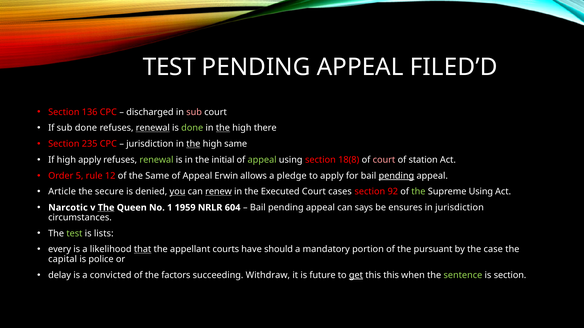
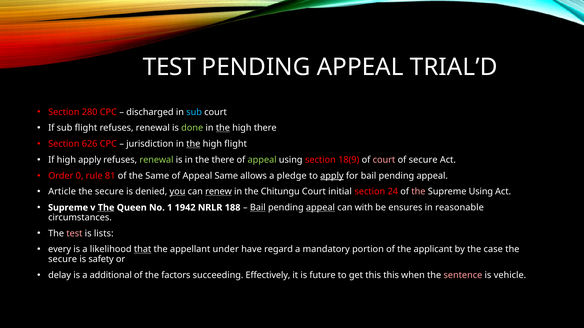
FILED’D: FILED’D -> TRIAL’D (454, 67)
136: 136 -> 280 (90, 112)
sub colour: pink -> light blue (194, 112)
sub done: done -> flight (86, 128)
renewal underline: present -> none (153, 128)
235: 235 -> 626 (90, 144)
high same: same -> flight (236, 144)
the initial: initial -> there (223, 160)
18(8: 18(8 -> 18(9 (349, 160)
of station: station -> secure (423, 160)
5: 5 -> 0 (80, 176)
12: 12 -> 81 (110, 176)
Appeal Erwin: Erwin -> Same (226, 176)
apply underline: none -> present (332, 176)
pending underline: present -> none (396, 176)
Executed: Executed -> Chitungu (280, 192)
cases: cases -> initial (340, 192)
92: 92 -> 24 (393, 192)
the colour: light green -> pink (418, 192)
Narcotic: Narcotic -> Supreme (68, 208)
1959: 1959 -> 1942 (185, 208)
604: 604 -> 188 (233, 208)
Bail underline: none -> present (258, 208)
appeal underline: none -> present (320, 208)
says: says -> with (364, 208)
in jurisdiction: jurisdiction -> reasonable (460, 208)
test colour: light green -> pink (74, 234)
courts: courts -> under (226, 250)
should: should -> regard (279, 250)
pursuant: pursuant -> applicant (433, 250)
capital: capital -> secure (63, 260)
police: police -> safety (101, 260)
convicted: convicted -> additional (111, 275)
Withdraw: Withdraw -> Effectively (268, 275)
get underline: present -> none (356, 275)
sentence colour: light green -> pink (463, 275)
is section: section -> vehicle (510, 275)
